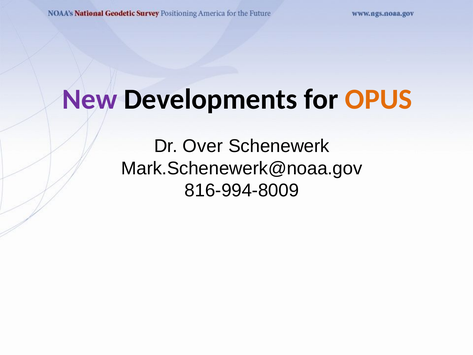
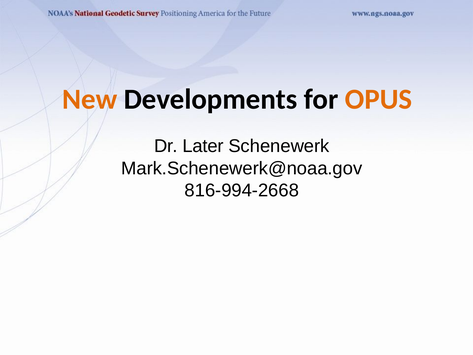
New colour: purple -> orange (90, 99)
Over: Over -> Later (203, 146)
816-994-8009: 816-994-8009 -> 816-994-2668 (242, 190)
